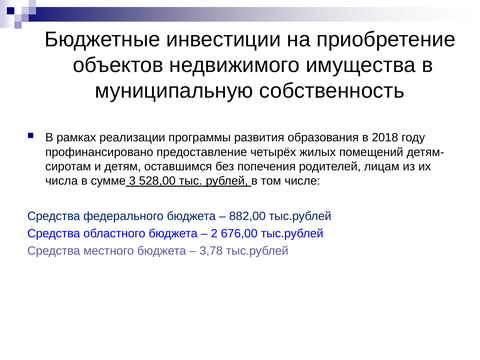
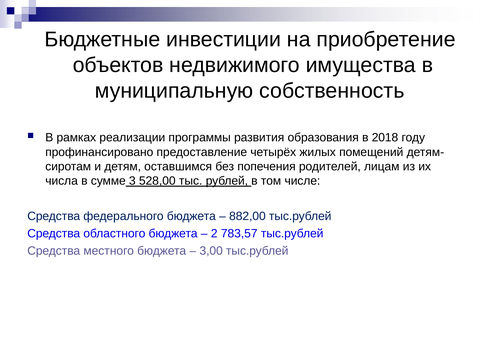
676,00: 676,00 -> 783,57 (239, 234)
3,78: 3,78 -> 3,00 (211, 251)
